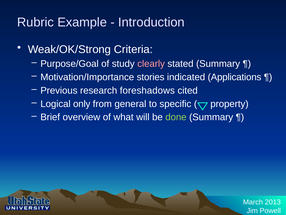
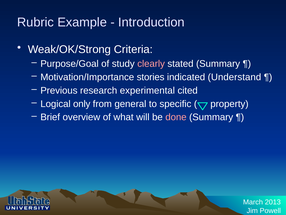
Applications: Applications -> Understand (234, 77)
foreshadows: foreshadows -> experimental (147, 90)
done colour: light green -> pink (176, 117)
